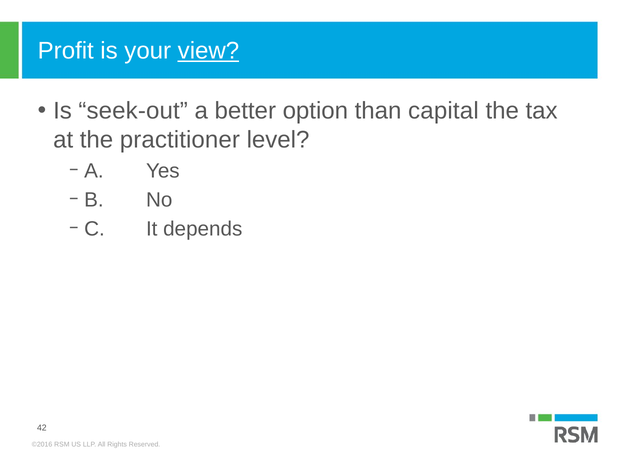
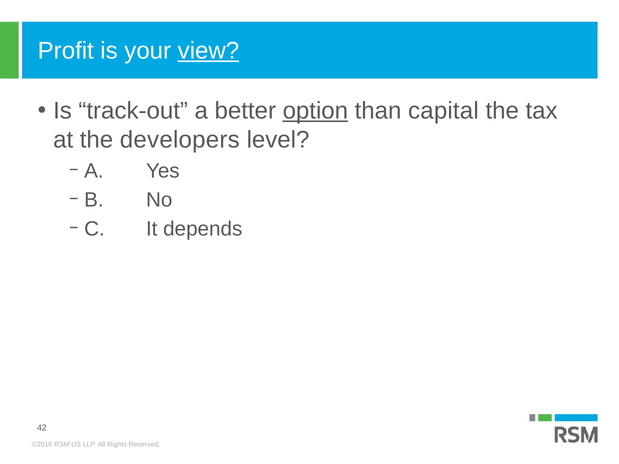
seek-out: seek-out -> track-out (133, 111)
option underline: none -> present (315, 111)
practitioner: practitioner -> developers (180, 140)
